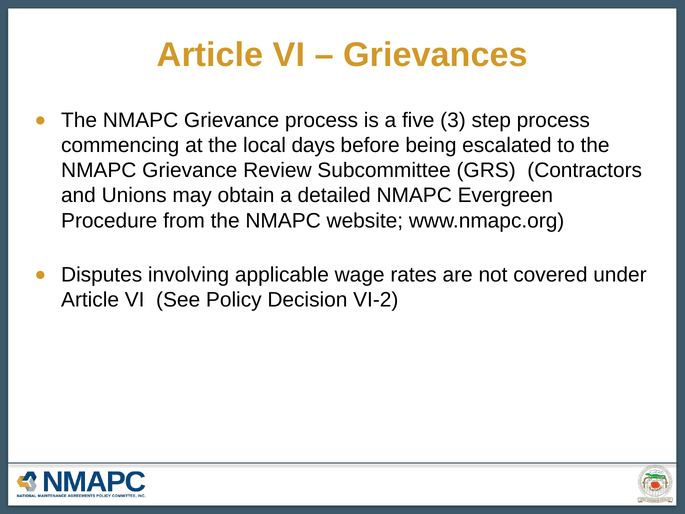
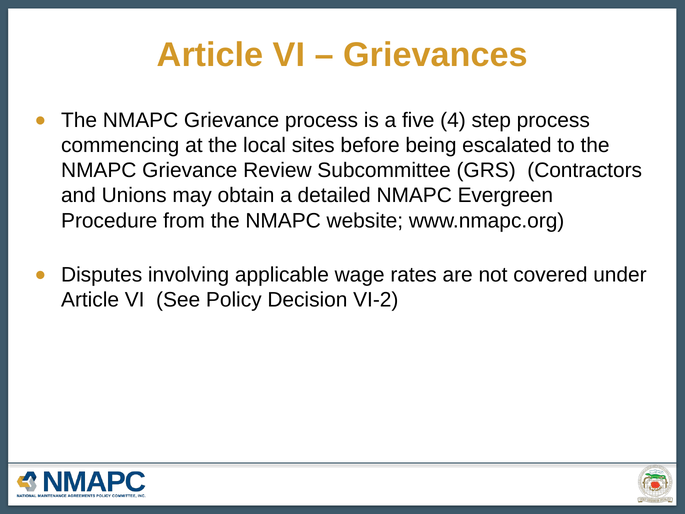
3: 3 -> 4 (453, 120)
days: days -> sites (313, 145)
